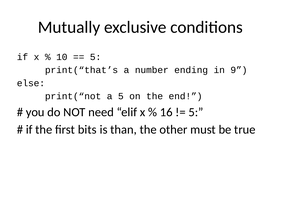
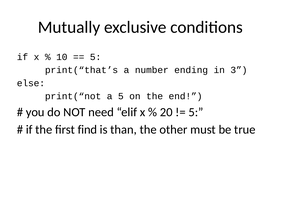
9: 9 -> 3 (239, 70)
16: 16 -> 20 (166, 112)
bits: bits -> find (87, 130)
